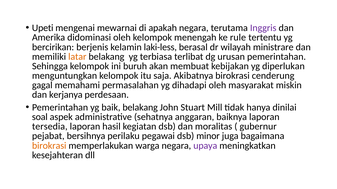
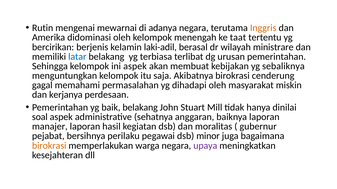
Upeti: Upeti -> Rutin (43, 28)
apakah: apakah -> adanya (163, 28)
Inggris colour: purple -> orange (263, 28)
rule: rule -> taat (238, 38)
laki-less: laki-less -> laki-adil (160, 47)
latar colour: orange -> blue (77, 57)
ini buruh: buruh -> aspek (135, 66)
diperlukan: diperlukan -> sebaliknya (283, 66)
tersedia: tersedia -> manajer (50, 127)
